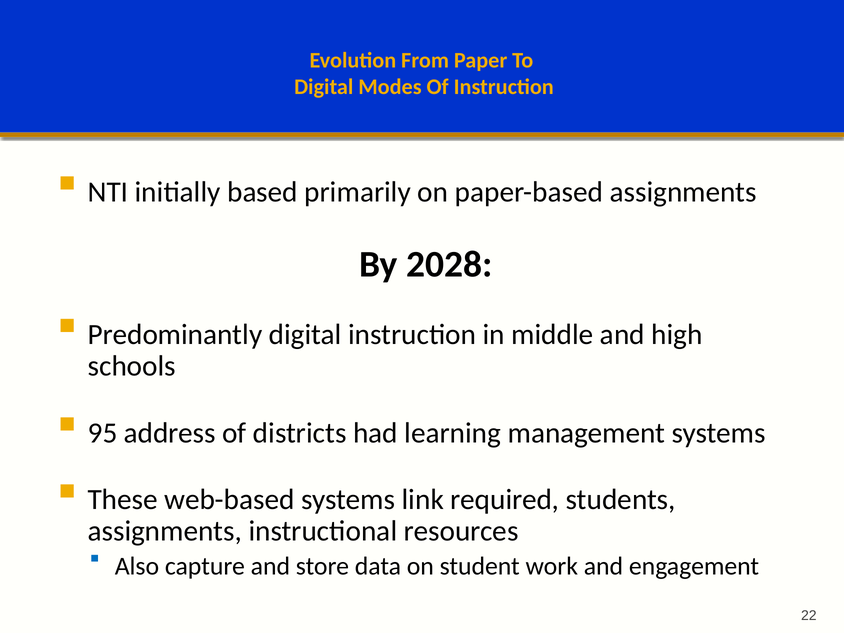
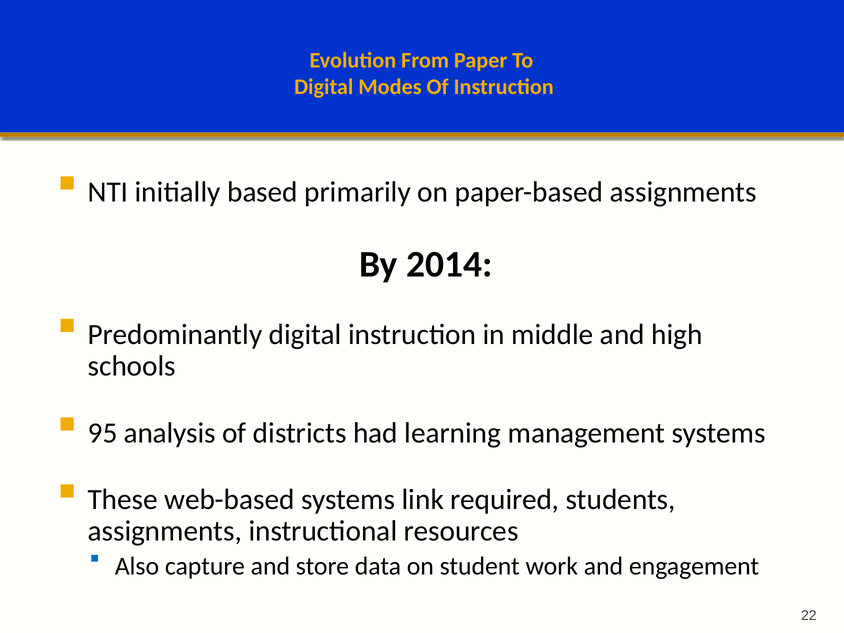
2028: 2028 -> 2014 (449, 264)
address: address -> analysis (170, 433)
